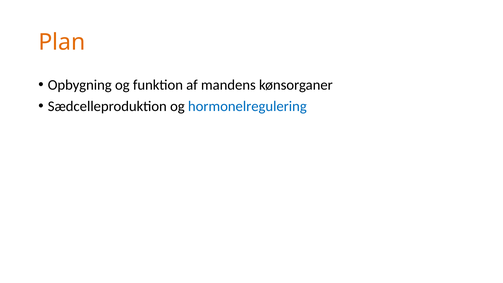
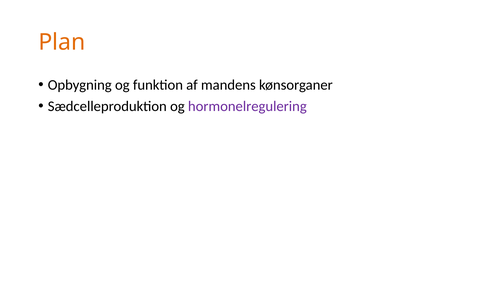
hormonelregulering colour: blue -> purple (247, 106)
